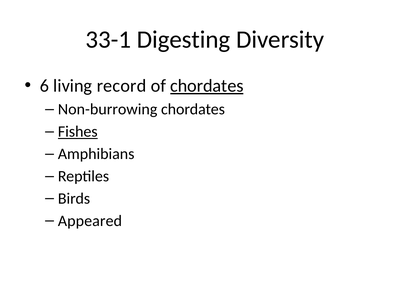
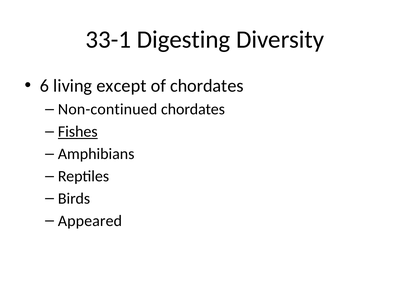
record: record -> except (121, 86)
chordates underline: present -> none (207, 86)
Non-burrowing: Non-burrowing -> Non-continued (108, 110)
